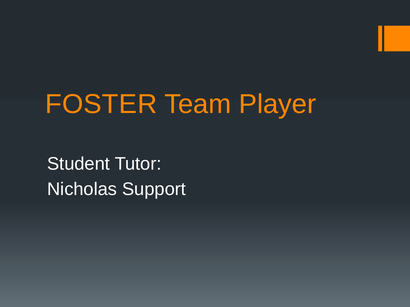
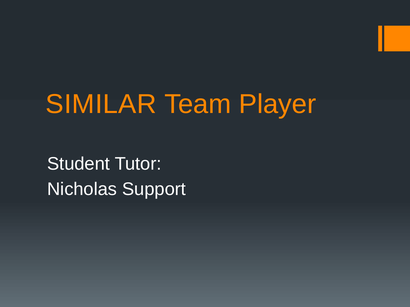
FOSTER: FOSTER -> SIMILAR (101, 104)
